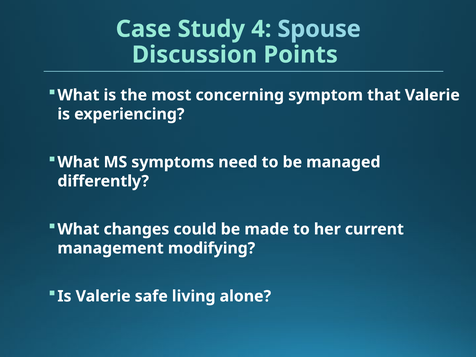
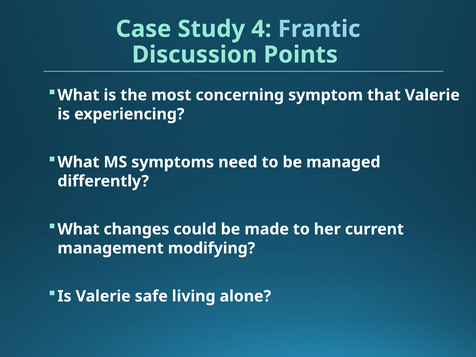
Spouse: Spouse -> Frantic (319, 29)
